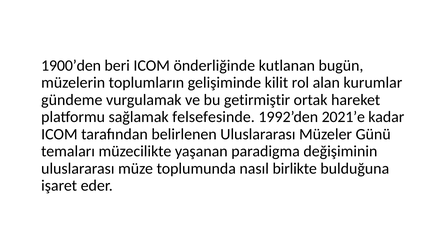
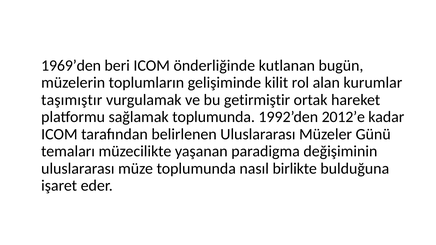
1900’den: 1900’den -> 1969’den (71, 66)
gündeme: gündeme -> taşımıştır (72, 100)
sağlamak felsefesinde: felsefesinde -> toplumunda (214, 117)
2021’e: 2021’e -> 2012’e (343, 117)
